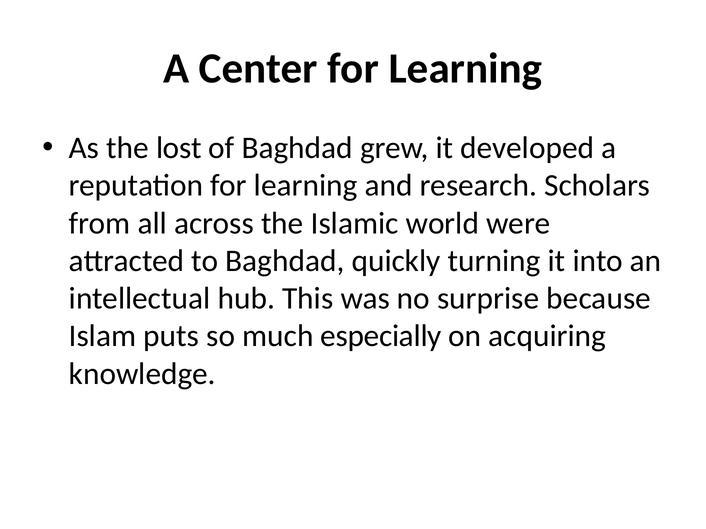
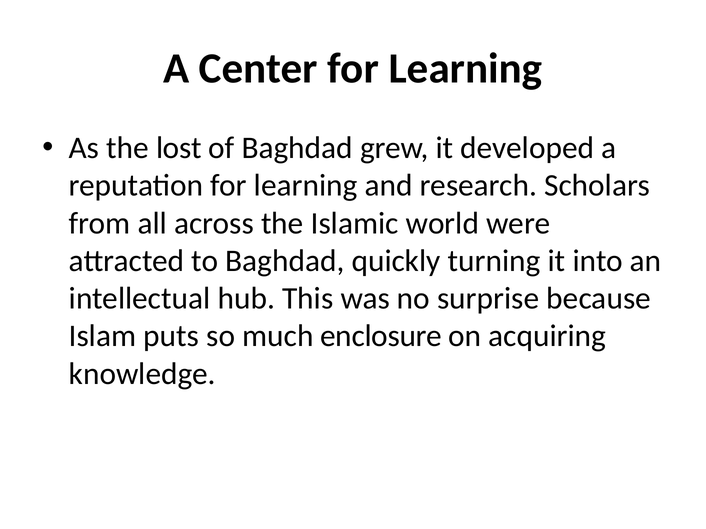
especially: especially -> enclosure (381, 336)
